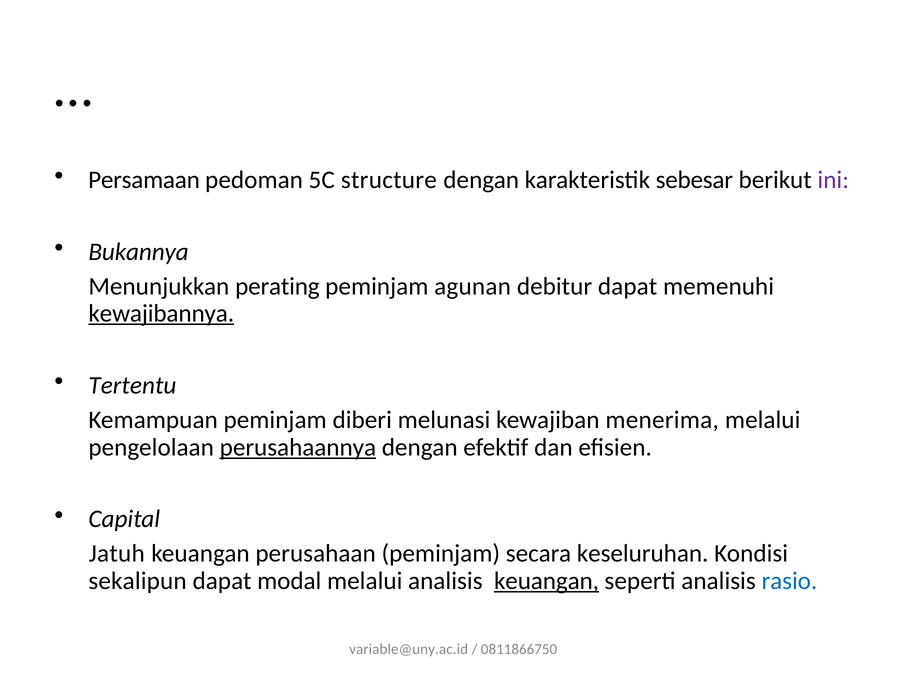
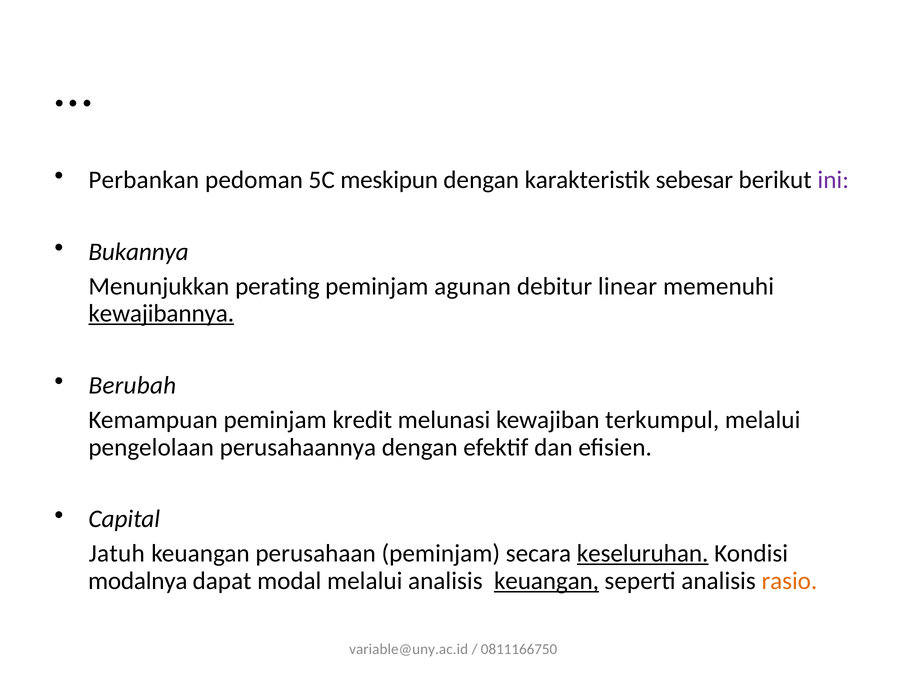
Persamaan: Persamaan -> Perbankan (144, 180)
structure: structure -> meskipun (389, 180)
debitur dapat: dapat -> linear (628, 287)
Tertentu: Tertentu -> Berubah (132, 386)
diberi: diberi -> kredit (362, 420)
menerima: menerima -> terkumpul (662, 420)
perusahaannya underline: present -> none (298, 447)
keseluruhan underline: none -> present (643, 554)
sekalipun: sekalipun -> modalnya (138, 581)
rasio colour: blue -> orange (789, 581)
0811866750: 0811866750 -> 0811166750 (519, 649)
